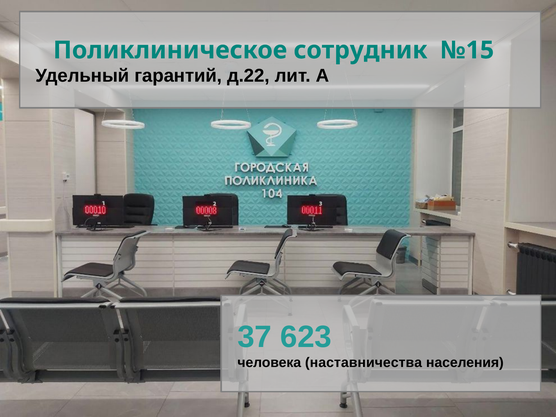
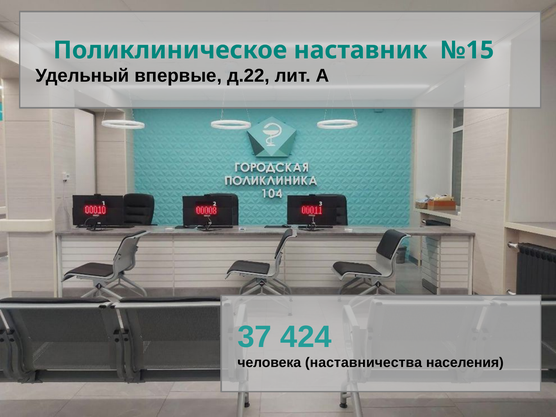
сотрудник: сотрудник -> наставник (361, 50)
гарантий: гарантий -> впервые (178, 76)
623: 623 -> 424 (306, 337)
